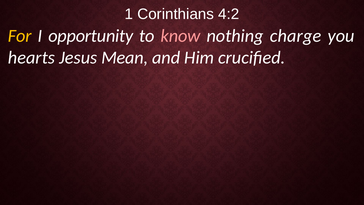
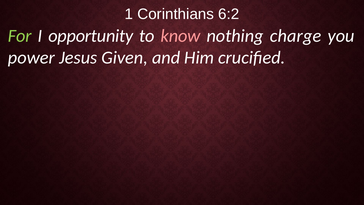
4:2: 4:2 -> 6:2 (229, 14)
For colour: yellow -> light green (20, 36)
hearts: hearts -> power (31, 58)
Mean: Mean -> Given (125, 58)
